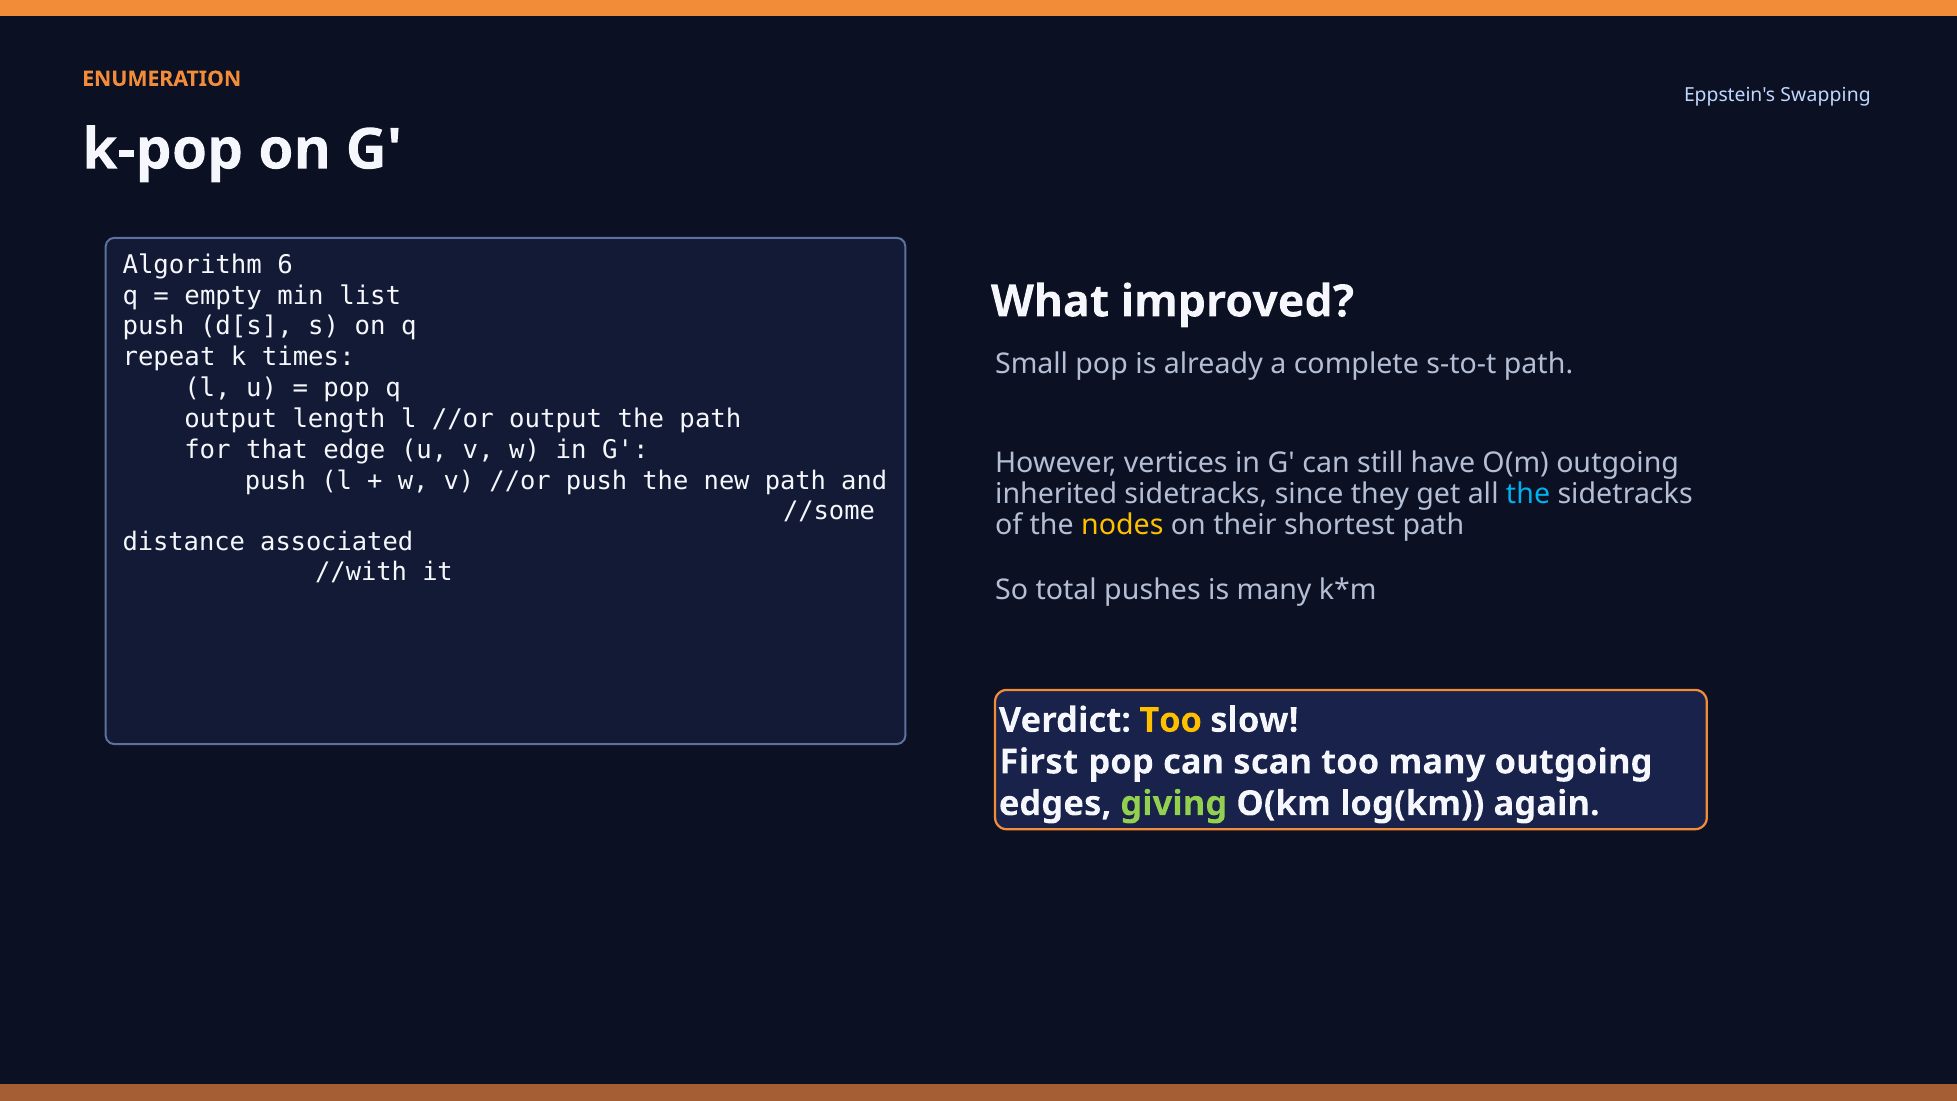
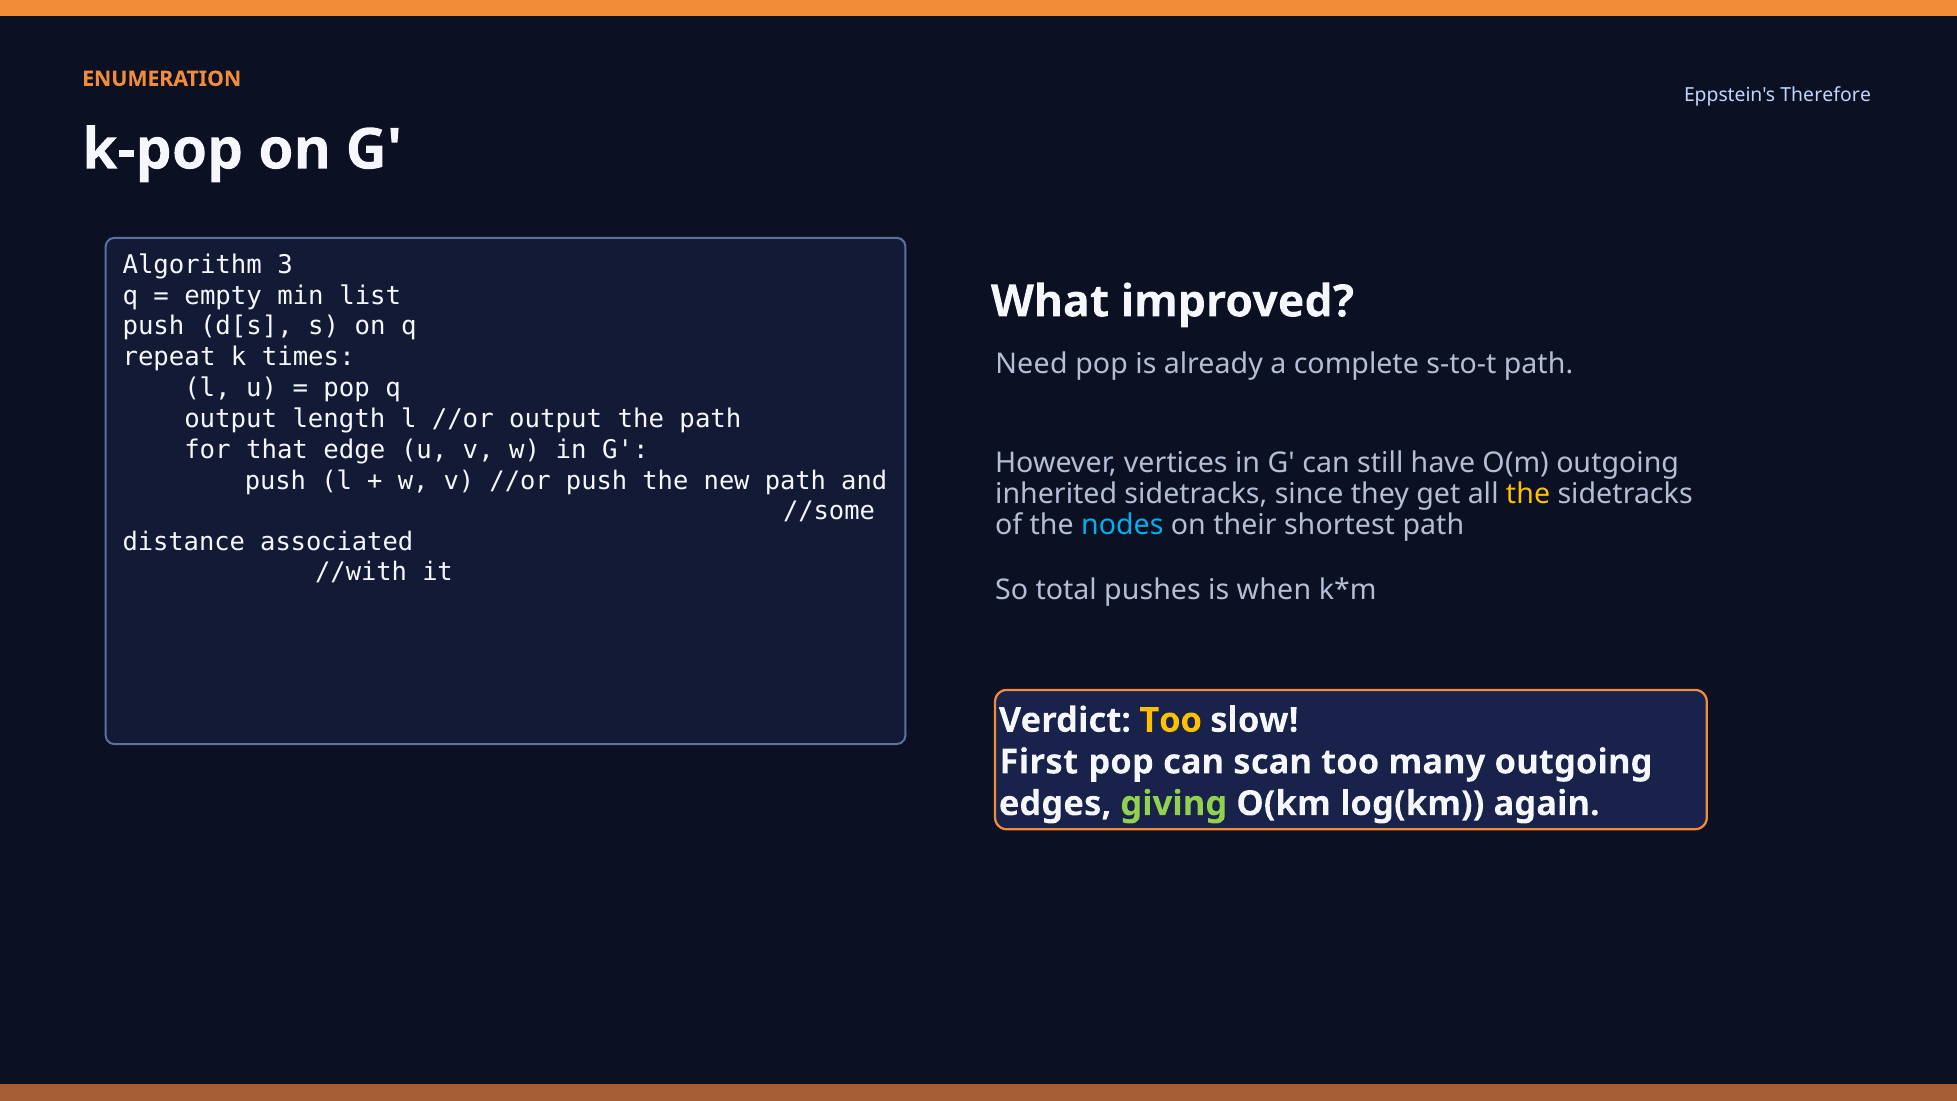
Swapping: Swapping -> Therefore (1826, 95)
6: 6 -> 3 (285, 265)
Small: Small -> Need (1031, 364)
the colour: light blue -> yellow (1528, 494)
nodes colour: yellow -> light blue (1122, 525)
is many: many -> when (1274, 590)
